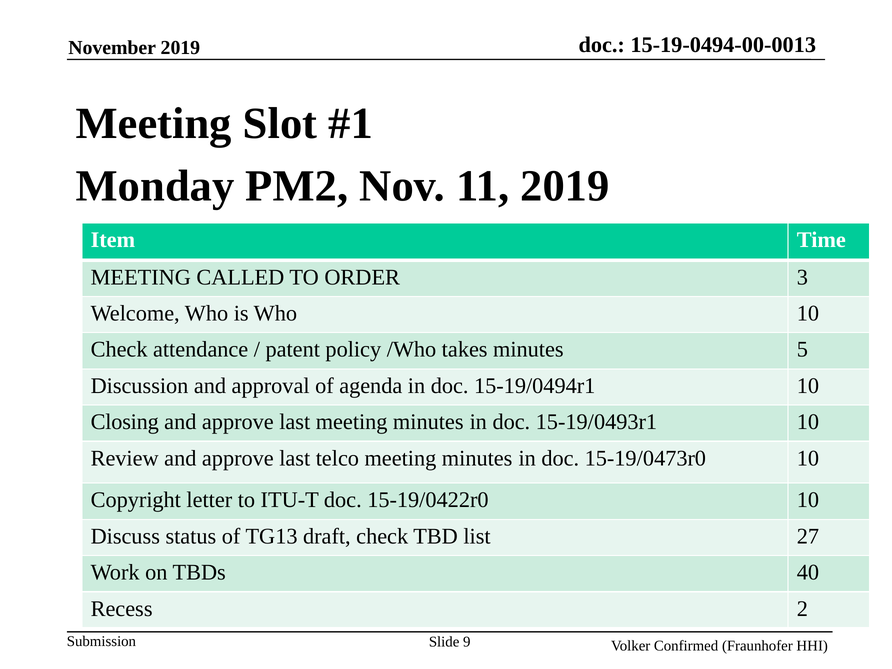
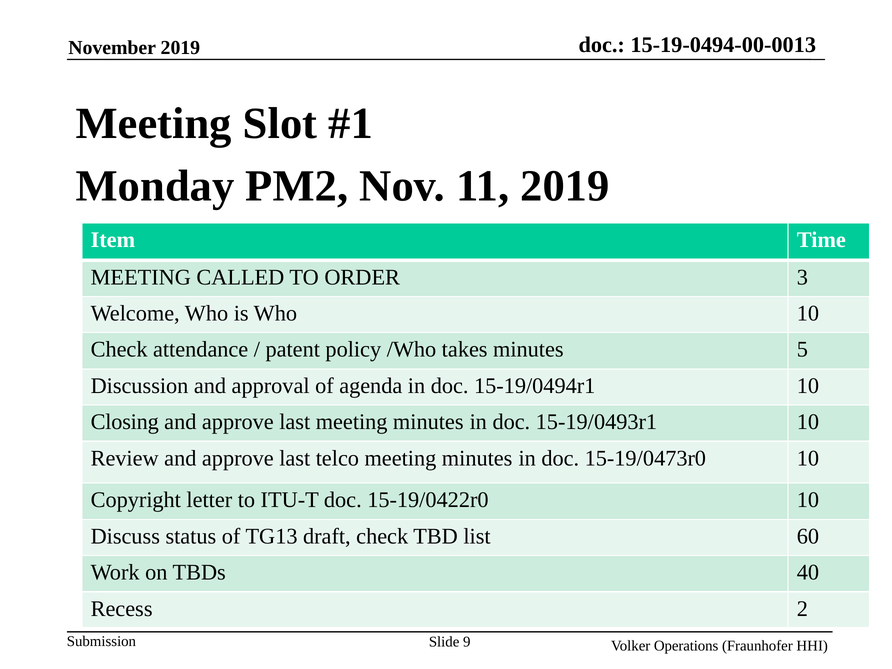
27: 27 -> 60 (808, 536)
Confirmed: Confirmed -> Operations (686, 646)
